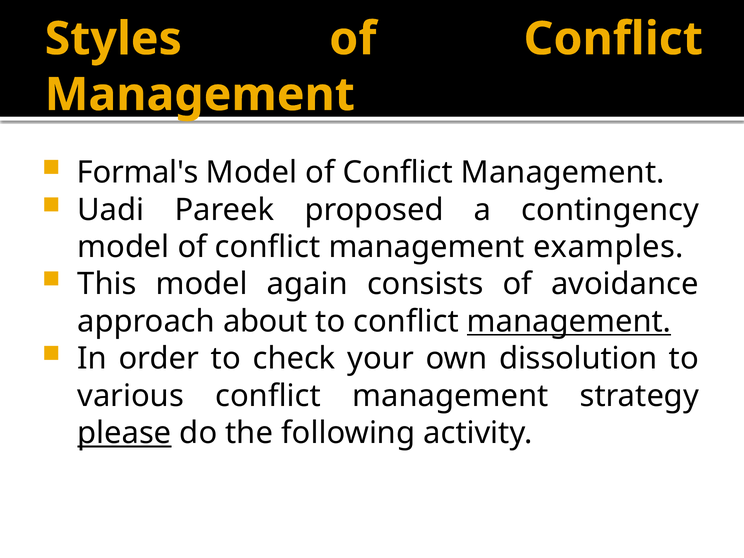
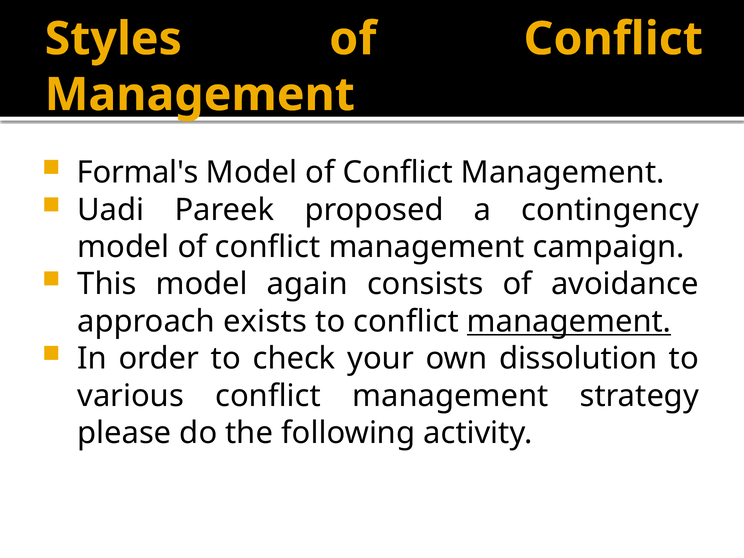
examples: examples -> campaign (609, 247)
about: about -> exists (265, 321)
please underline: present -> none (124, 433)
